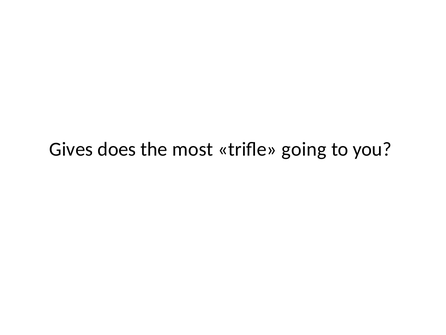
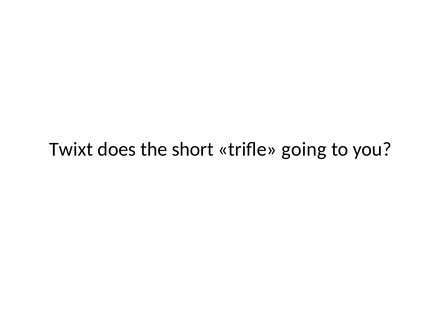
Gives: Gives -> Twixt (71, 149)
most: most -> short (193, 149)
